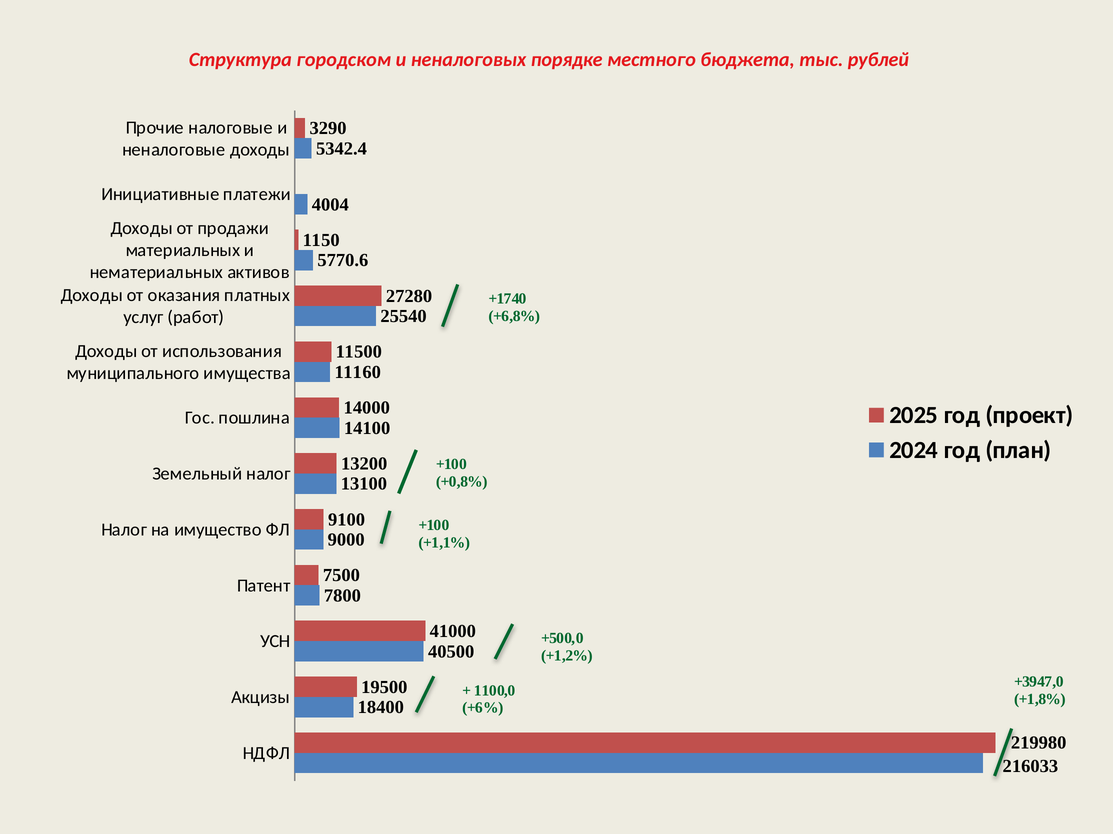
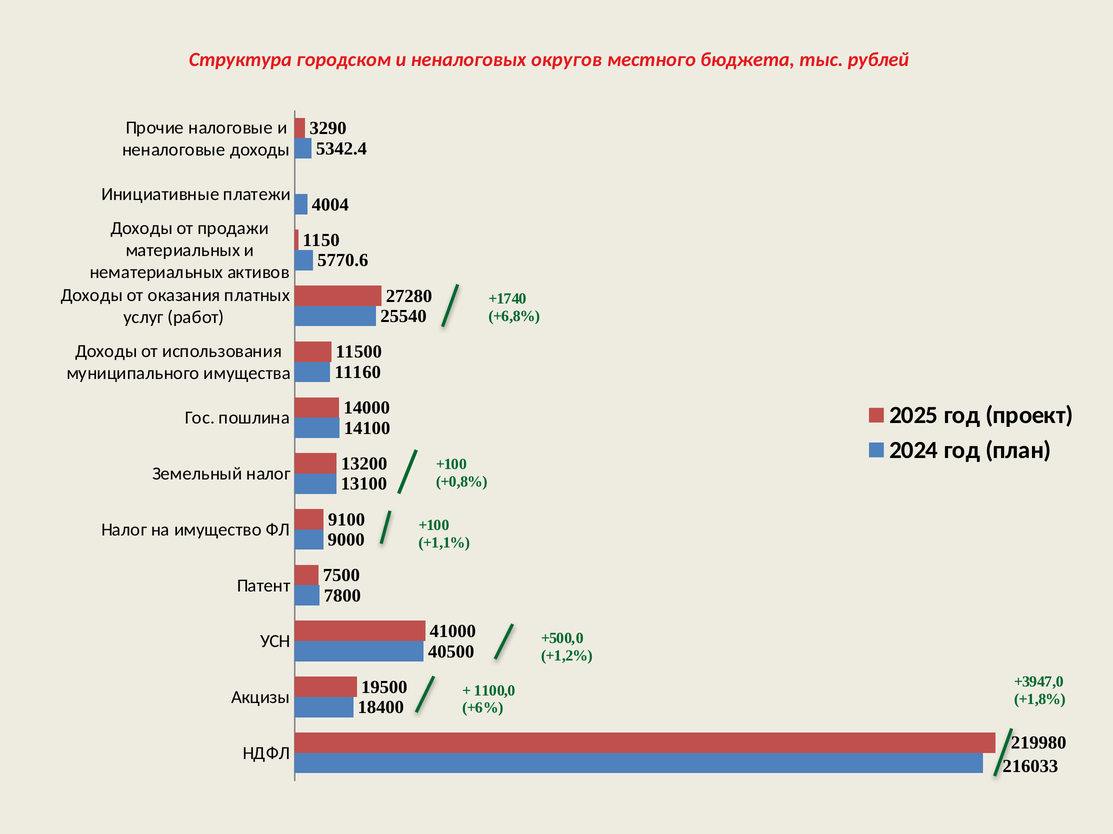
порядке: порядке -> округов (567, 59)
